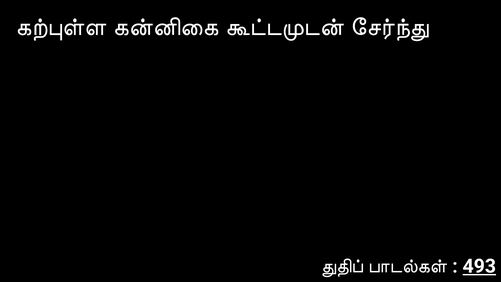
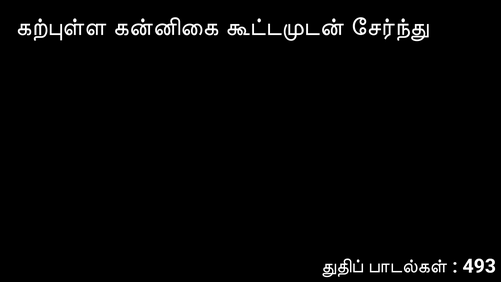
493 underline: present -> none (479, 266)
